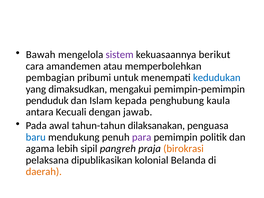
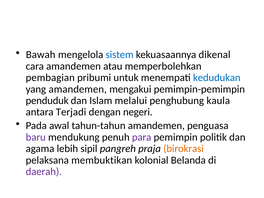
sistem colour: purple -> blue (120, 55)
berikut: berikut -> dikenal (215, 55)
yang dimaksudkan: dimaksudkan -> amandemen (78, 89)
kepada: kepada -> melalui (131, 101)
Kecuali: Kecuali -> Terjadi (71, 112)
jawab: jawab -> negeri (138, 112)
tahun-tahun dilaksanakan: dilaksanakan -> amandemen (156, 126)
baru colour: blue -> purple (36, 137)
dipublikasikan: dipublikasikan -> membuktikan (102, 160)
daerah colour: orange -> purple (44, 172)
